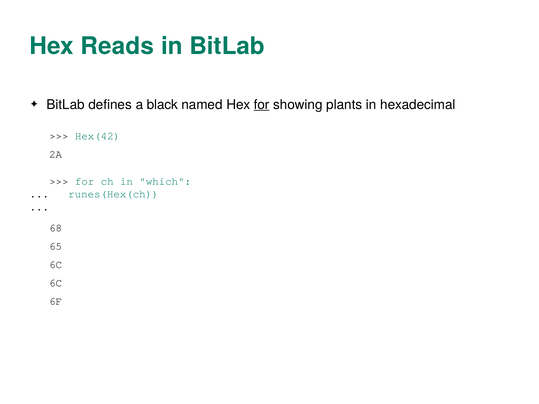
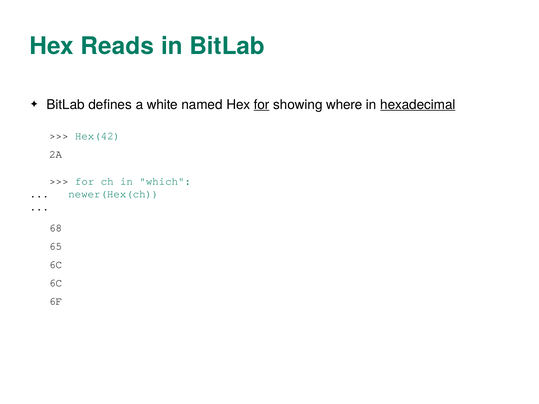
black: black -> white (162, 105)
plants: plants -> where (344, 105)
hexadecimal underline: none -> present (418, 105)
runes(Hex(ch: runes(Hex(ch -> newer(Hex(ch (113, 194)
